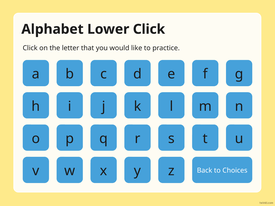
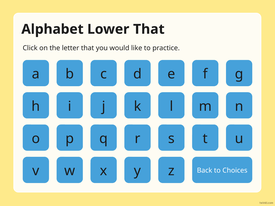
Lower Click: Click -> That (149, 29)
